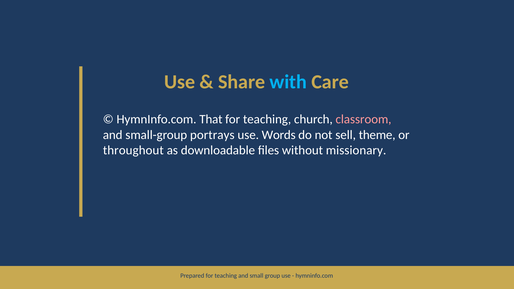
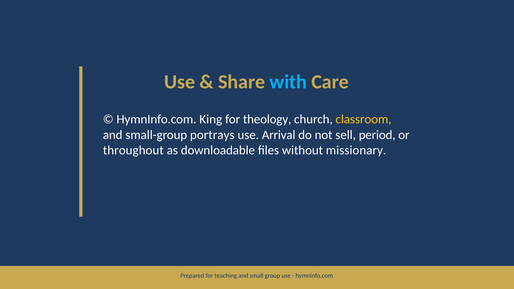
That: That -> King (211, 119)
teaching: teaching -> theology (267, 119)
classroom colour: pink -> yellow (364, 119)
Words: Words -> Arrival (279, 135)
theme: theme -> period (377, 135)
